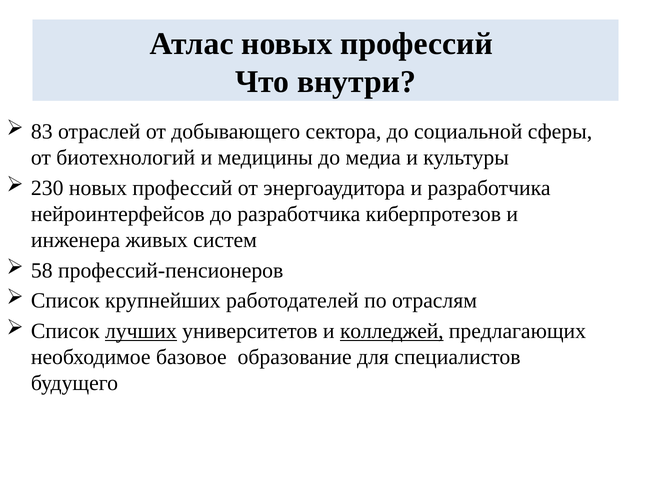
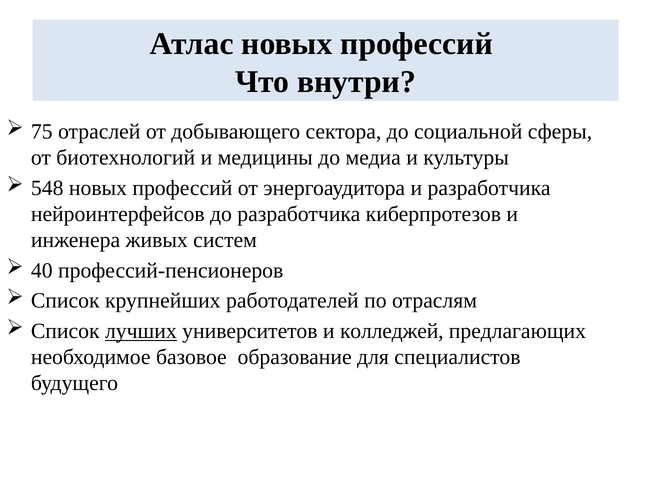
83: 83 -> 75 (42, 132)
230: 230 -> 548 (47, 188)
58: 58 -> 40 (42, 271)
колледжей underline: present -> none (392, 331)
